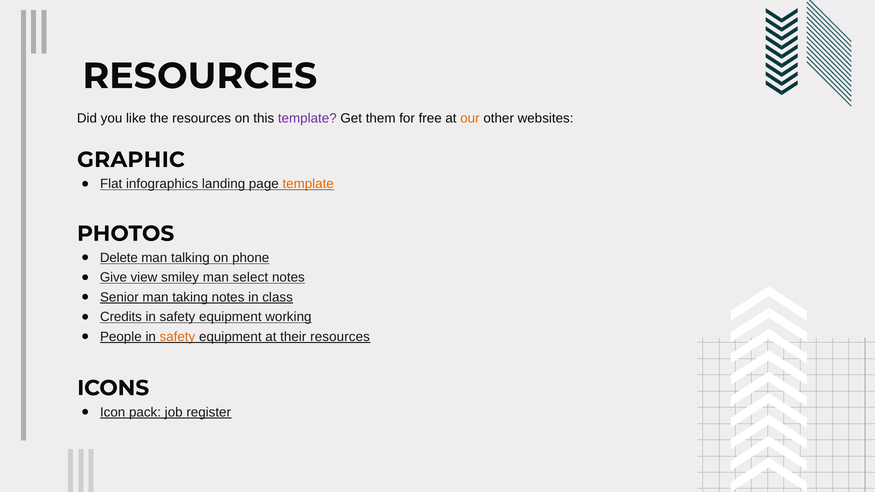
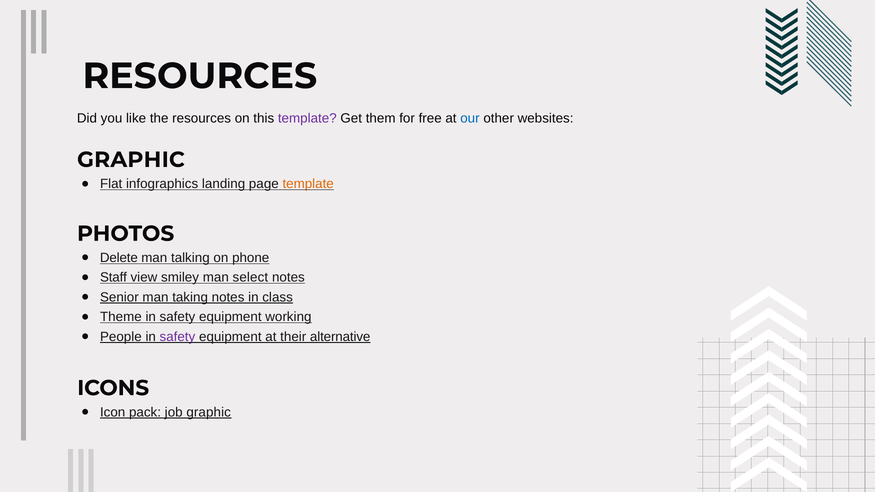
our colour: orange -> blue (470, 118)
Give: Give -> Staff (113, 278)
Credits: Credits -> Theme (121, 317)
safety colour: orange -> purple (177, 337)
their resources: resources -> alternative (340, 337)
job register: register -> graphic (209, 412)
